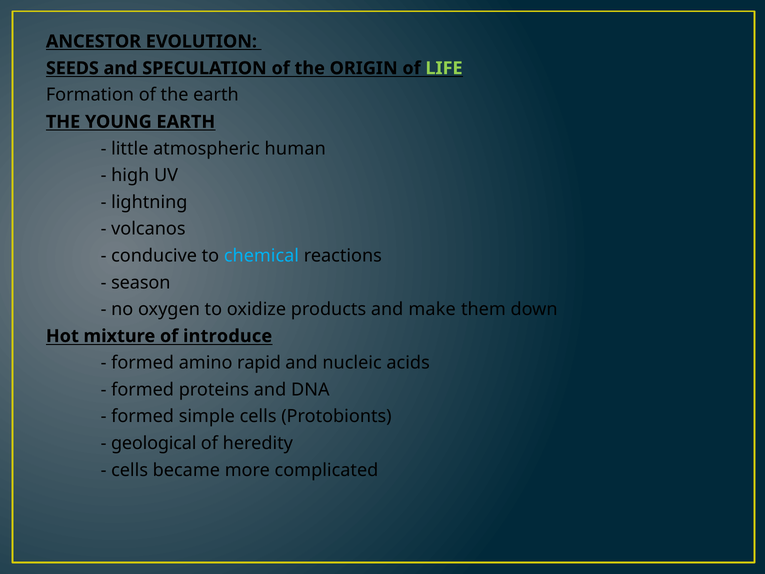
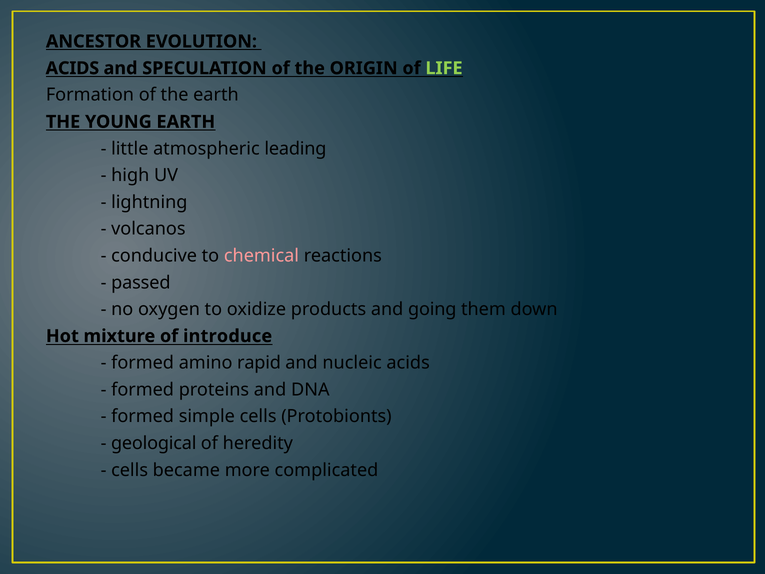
SEEDS: SEEDS -> ACIDS (72, 68)
human: human -> leading (295, 149)
chemical colour: light blue -> pink (261, 256)
season: season -> passed (141, 282)
make: make -> going (432, 309)
